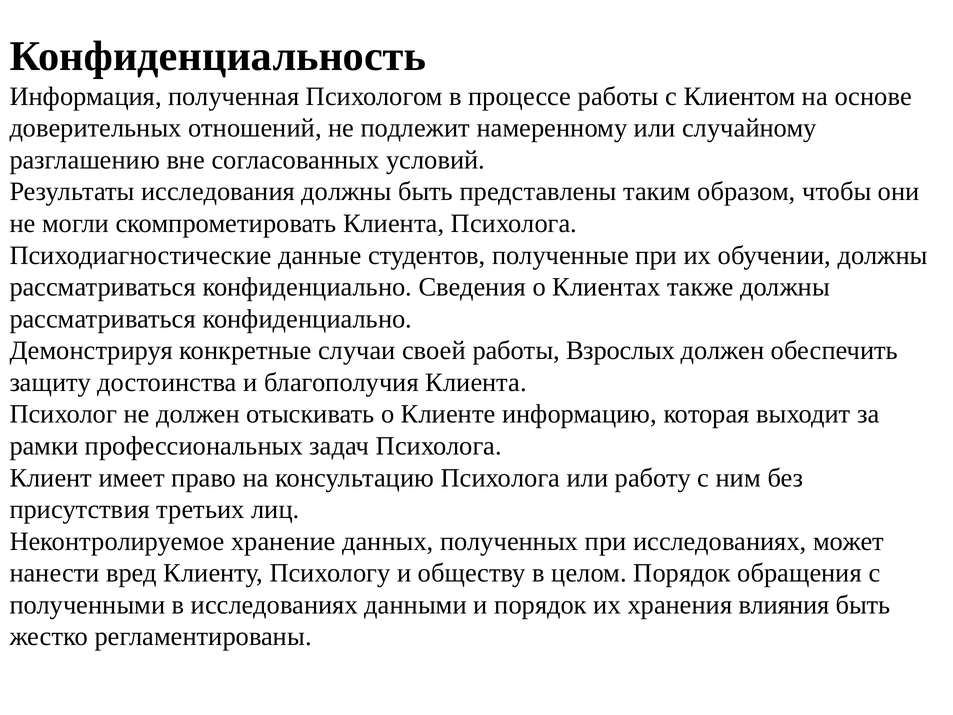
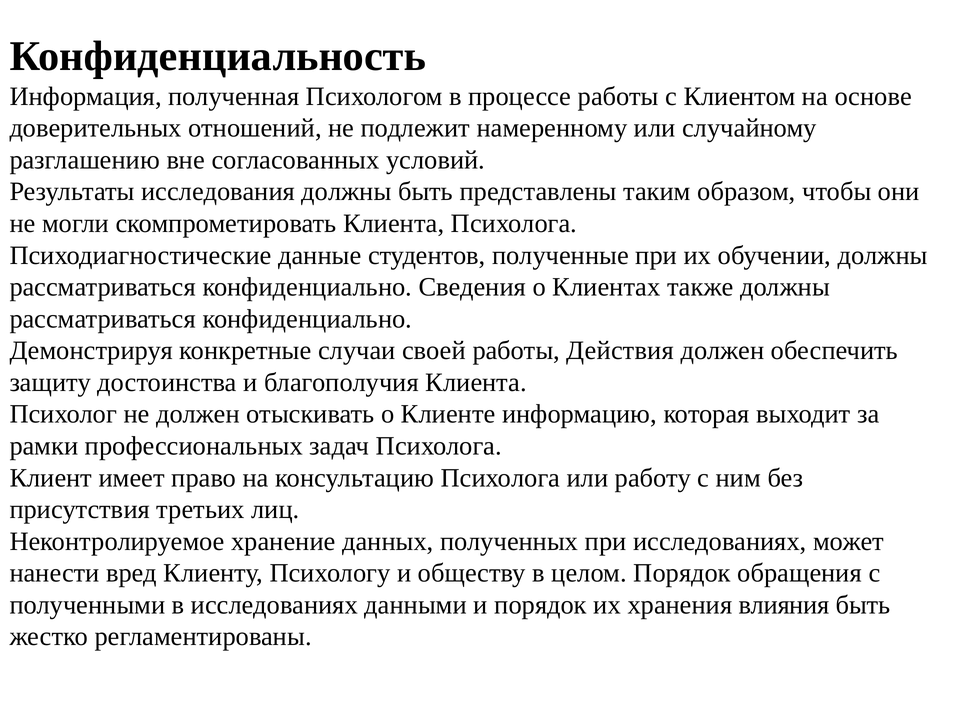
Взрослых: Взрослых -> Действия (620, 351)
